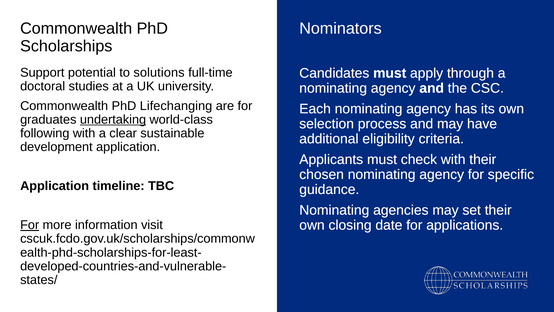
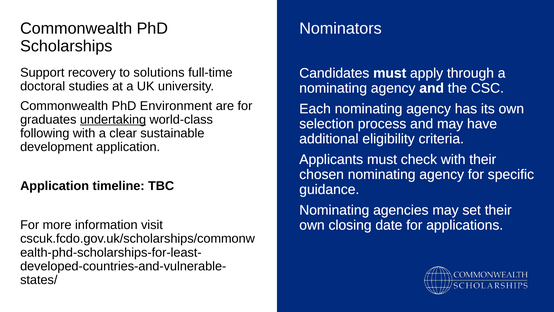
potential: potential -> recovery (92, 73)
Lifechanging: Lifechanging -> Environment (176, 106)
For underline: present -> none (30, 225)
